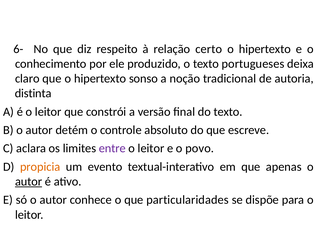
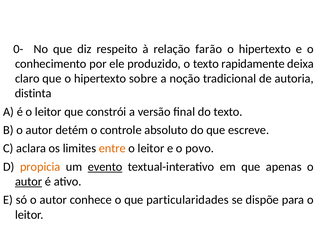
6-: 6- -> 0- (18, 49)
certo: certo -> farão (209, 49)
portugueses: portugueses -> rapidamente (253, 64)
sonso: sonso -> sobre (143, 78)
entre colour: purple -> orange (112, 148)
evento underline: none -> present (105, 167)
